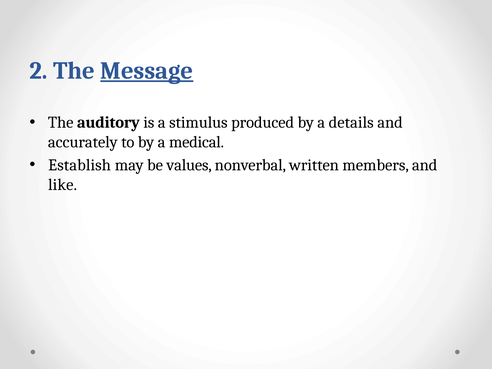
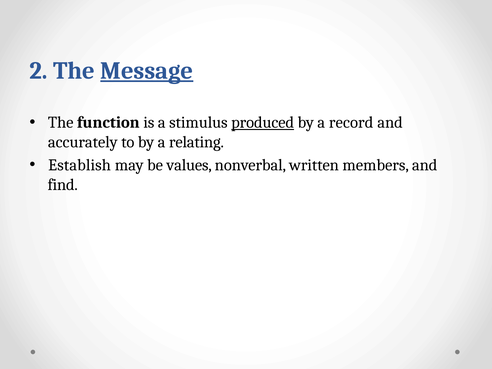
auditory: auditory -> function (108, 123)
produced underline: none -> present (263, 123)
details: details -> record (351, 123)
medical: medical -> relating (196, 142)
like: like -> find (63, 185)
